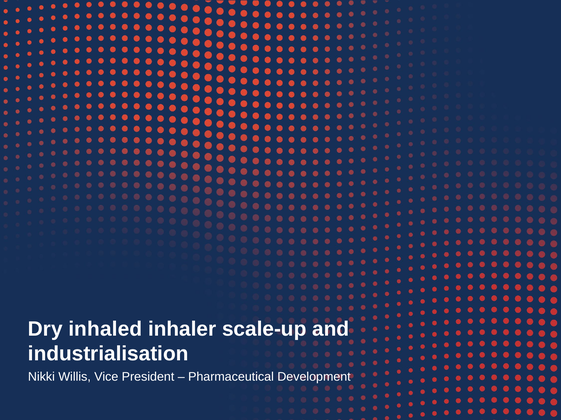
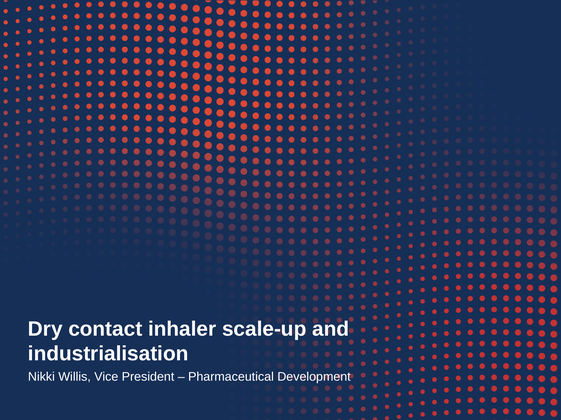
inhaled: inhaled -> contact (105, 329)
